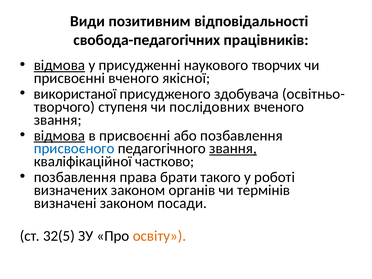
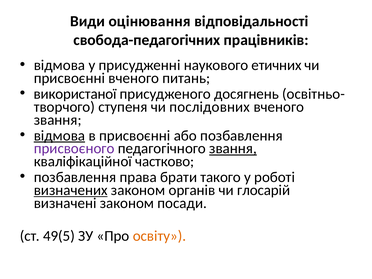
позитивним: позитивним -> оцінювання (150, 21)
відмова underline: present -> none (59, 65)
творчих: творчих -> етичних (277, 65)
якісної: якісної -> питань (186, 78)
здобувача: здобувача -> досягнень (246, 94)
присвоєного colour: blue -> purple (74, 149)
визначених underline: none -> present (71, 190)
термінів: термінів -> глосарій (264, 190)
32(5: 32(5 -> 49(5 (59, 236)
